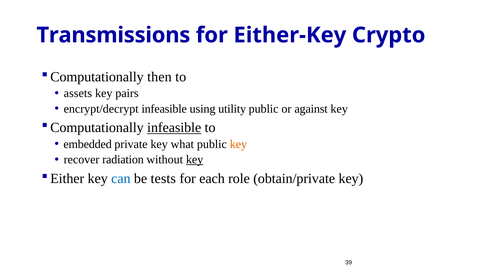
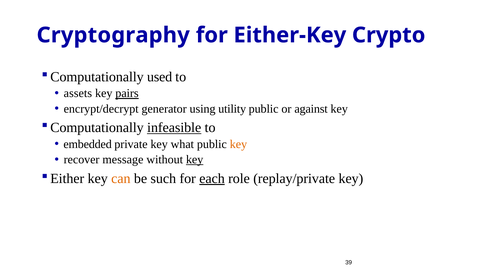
Transmissions: Transmissions -> Cryptography (113, 35)
then: then -> used (160, 77)
pairs underline: none -> present (127, 93)
encrypt/decrypt infeasible: infeasible -> generator (164, 109)
radiation: radiation -> message (123, 160)
can colour: blue -> orange (121, 178)
tests: tests -> such (163, 178)
each underline: none -> present (212, 178)
obtain/private: obtain/private -> replay/private (294, 178)
